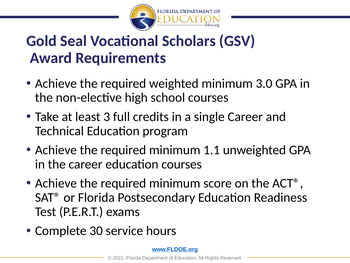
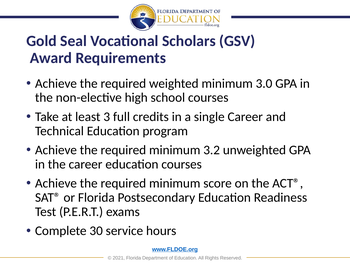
1.1: 1.1 -> 3.2 (212, 150)
